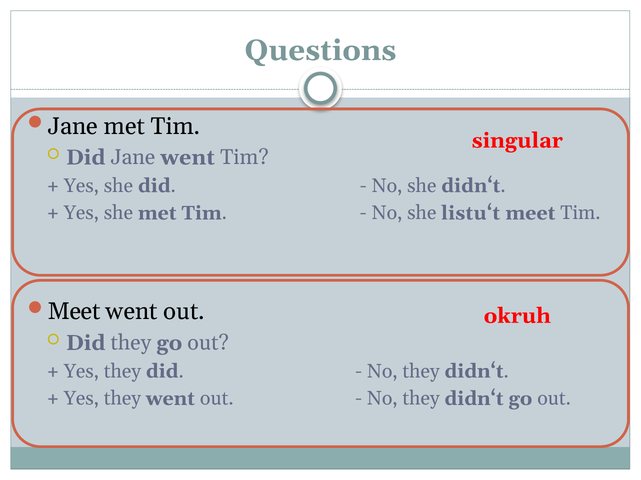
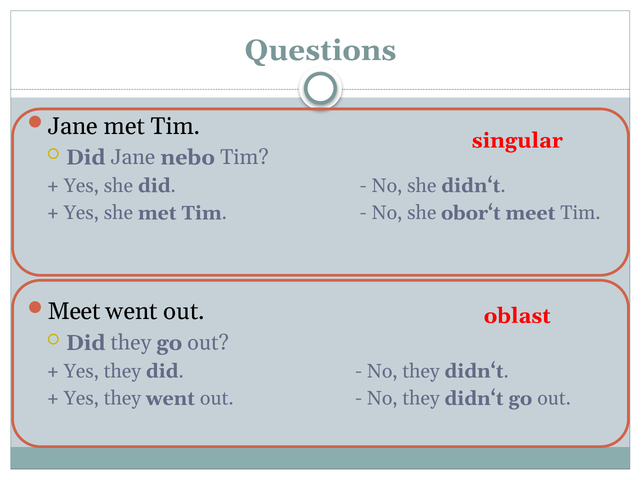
Jane went: went -> nebo (188, 158)
listu‘t: listu‘t -> obor‘t (471, 213)
okruh: okruh -> oblast (517, 316)
